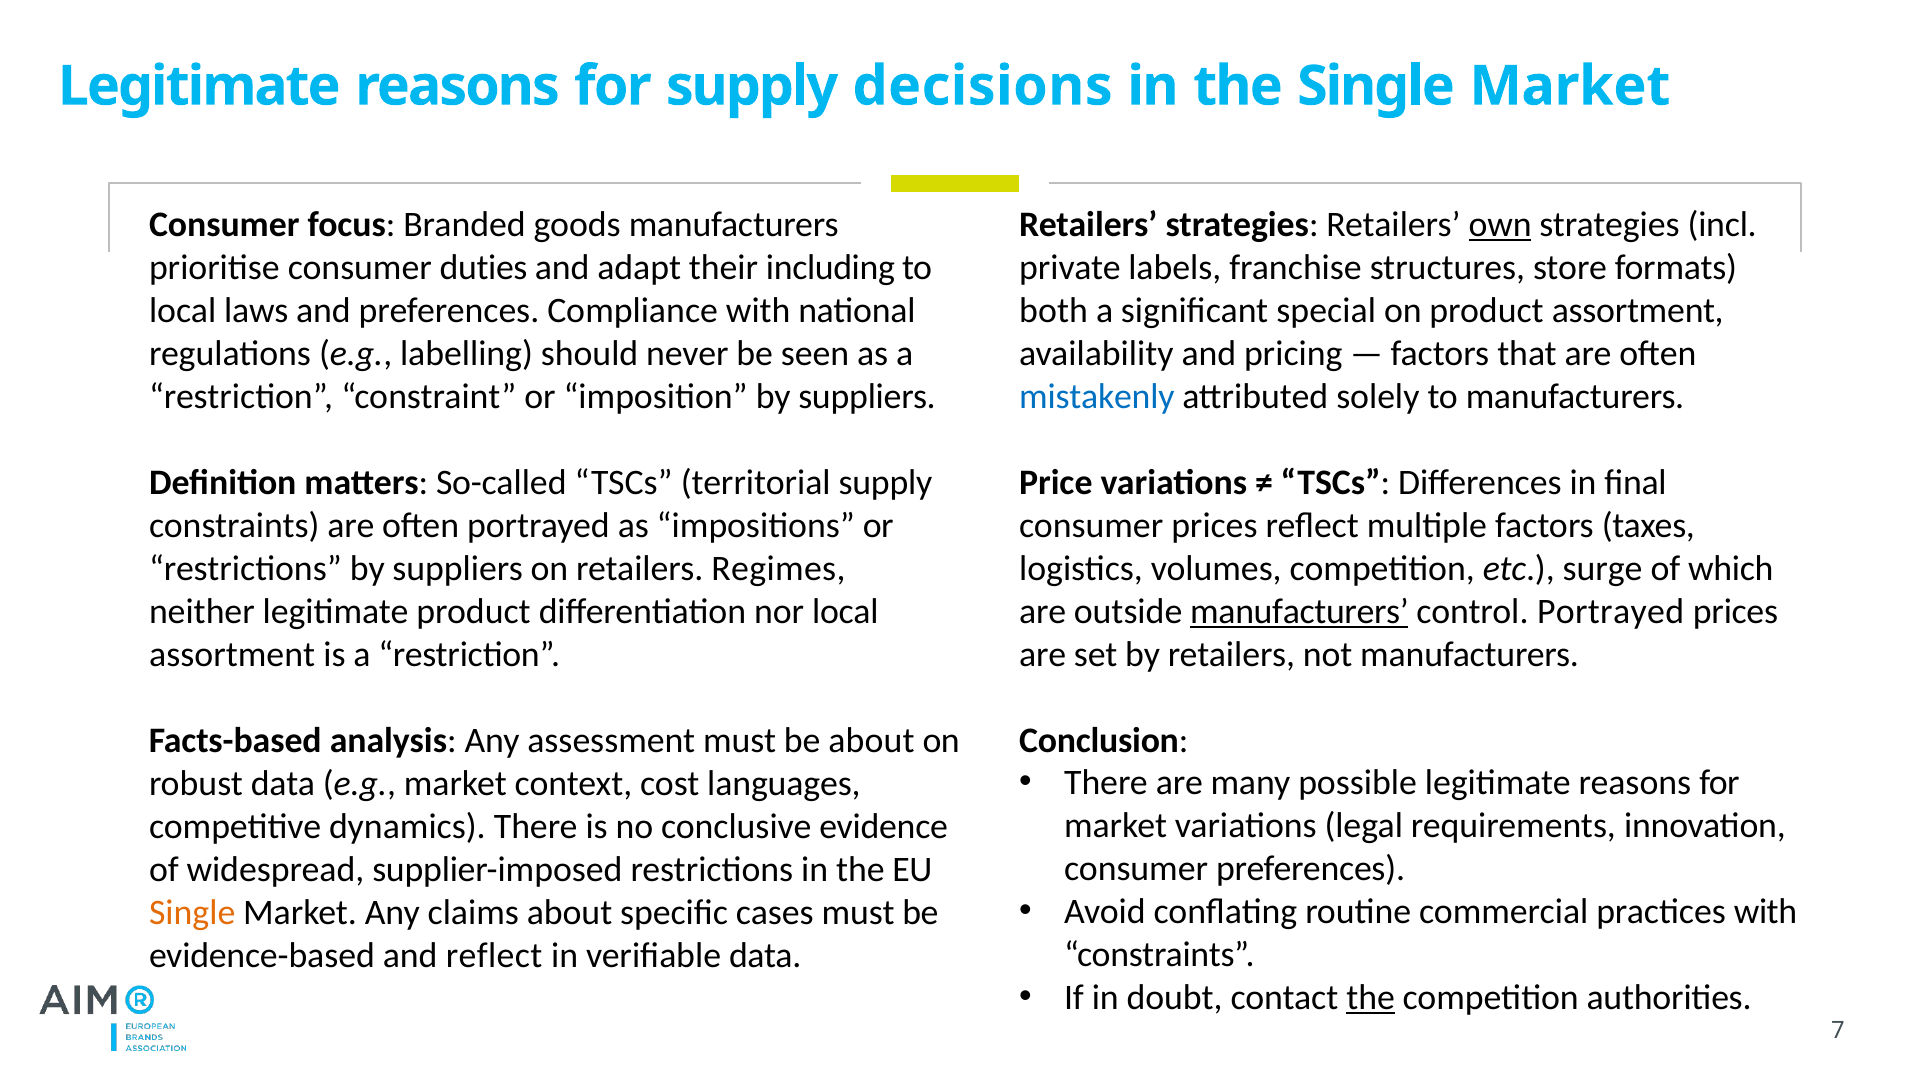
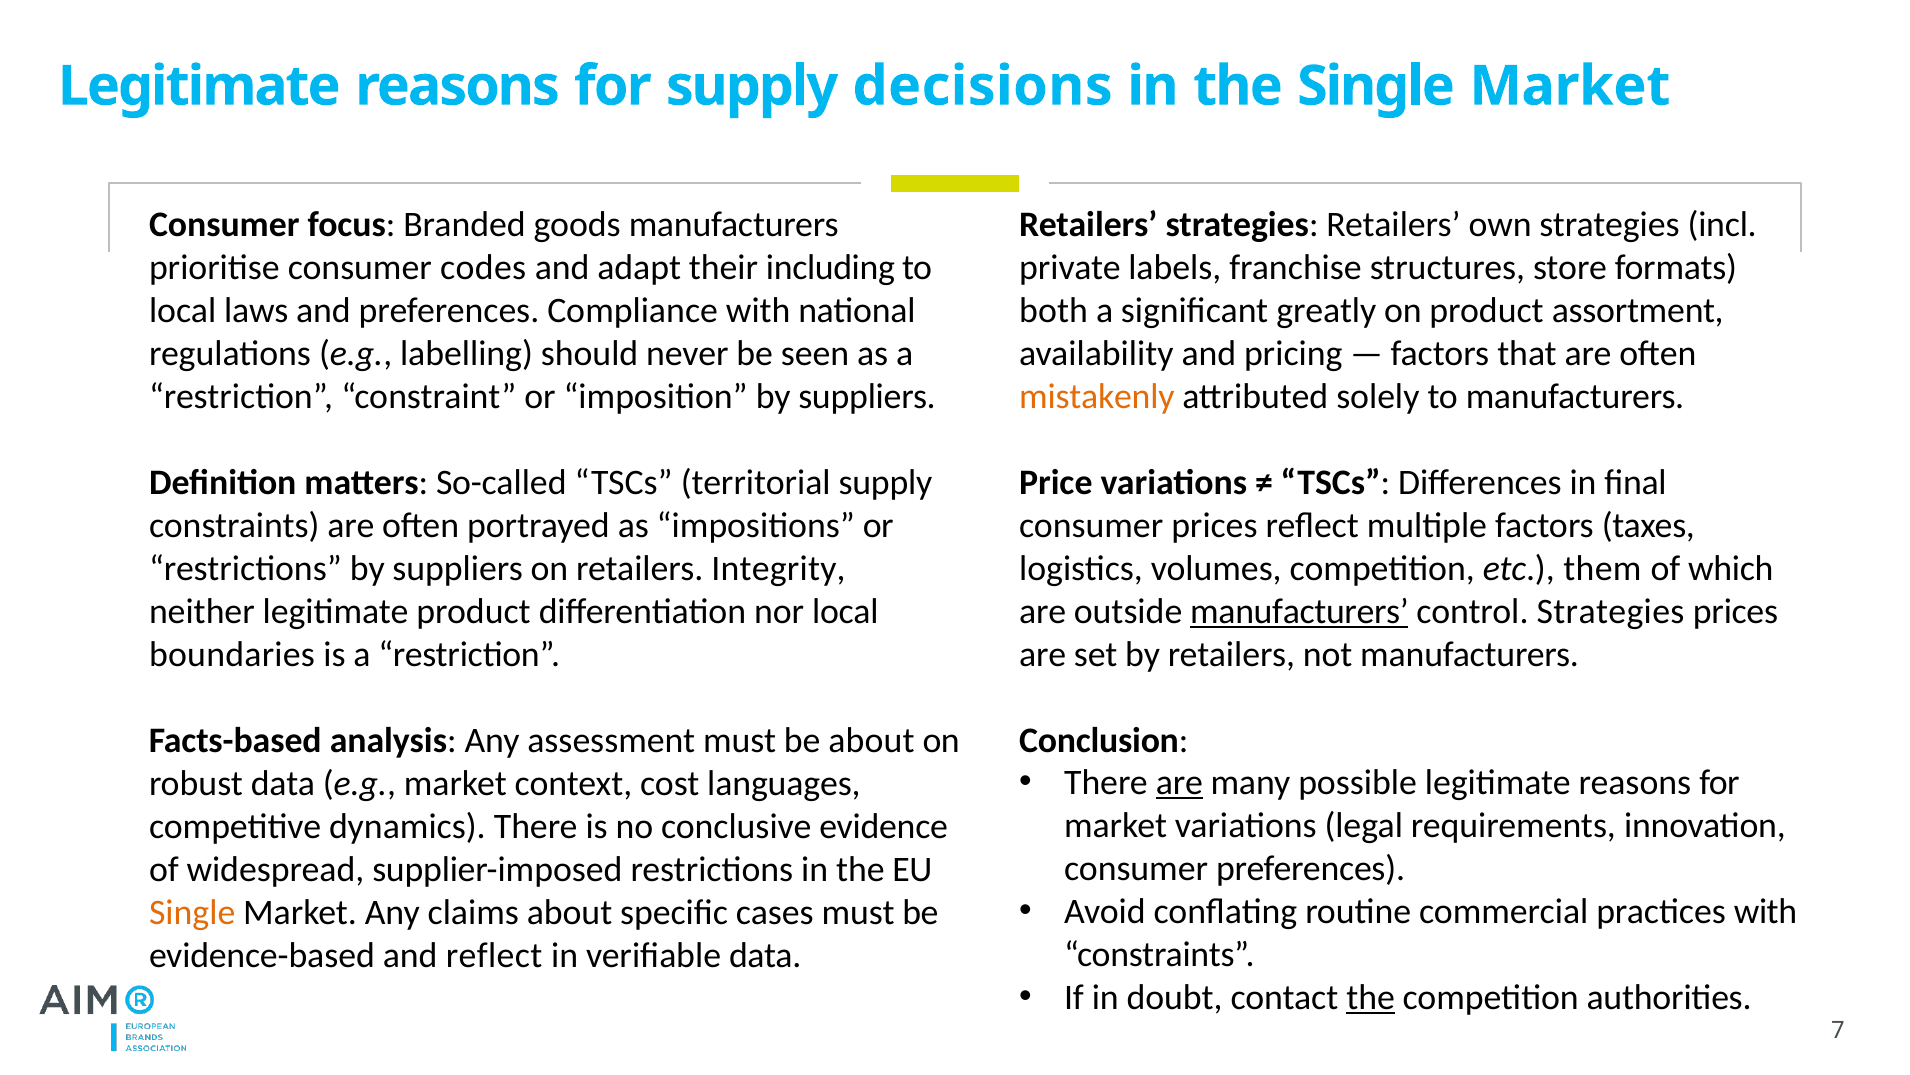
own underline: present -> none (1500, 224)
duties: duties -> codes (483, 267)
special: special -> greatly (1326, 310)
mistakenly colour: blue -> orange (1097, 396)
Regimes: Regimes -> Integrity (779, 568)
surge: surge -> them (1602, 568)
control Portrayed: Portrayed -> Strategies (1611, 611)
assortment: assortment -> boundaries (232, 654)
are underline: none -> present (1179, 782)
